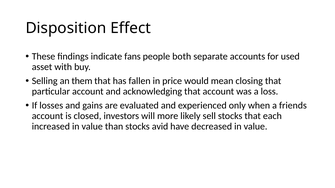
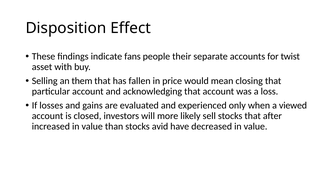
both: both -> their (182, 57)
used: used -> twist (290, 57)
friends: friends -> viewed (293, 106)
each: each -> after (272, 116)
